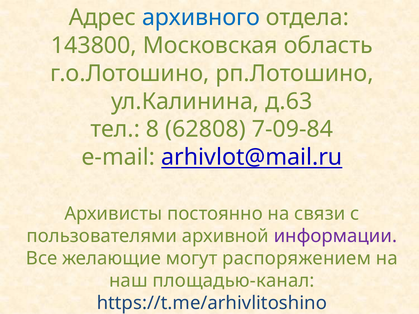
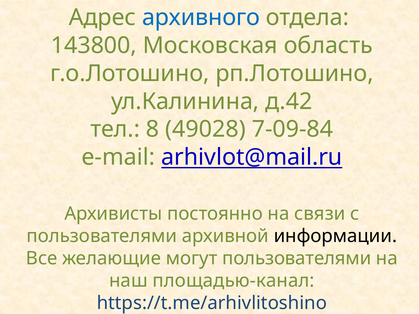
д.63: д.63 -> д.42 (289, 101)
62808: 62808 -> 49028 (206, 129)
информации colour: purple -> black (335, 236)
могут распоряжением: распоряжением -> пользователями (297, 259)
